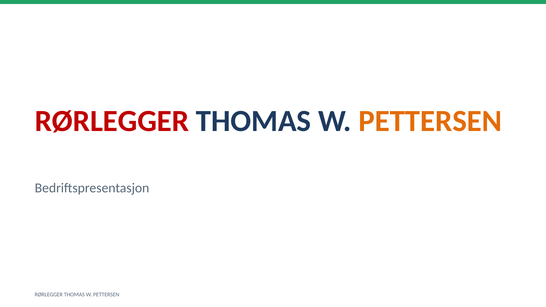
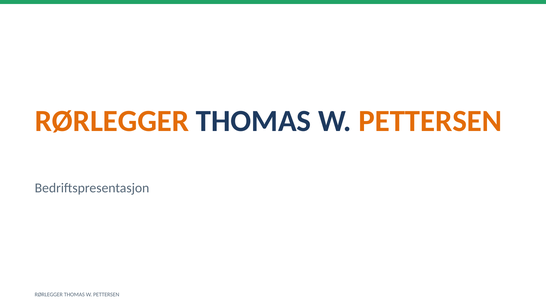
RØRLEGGER colour: red -> orange (112, 121)
